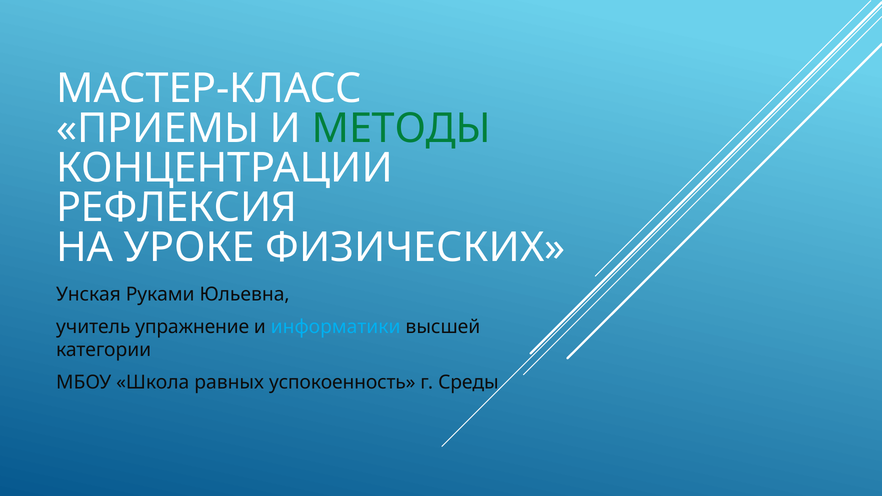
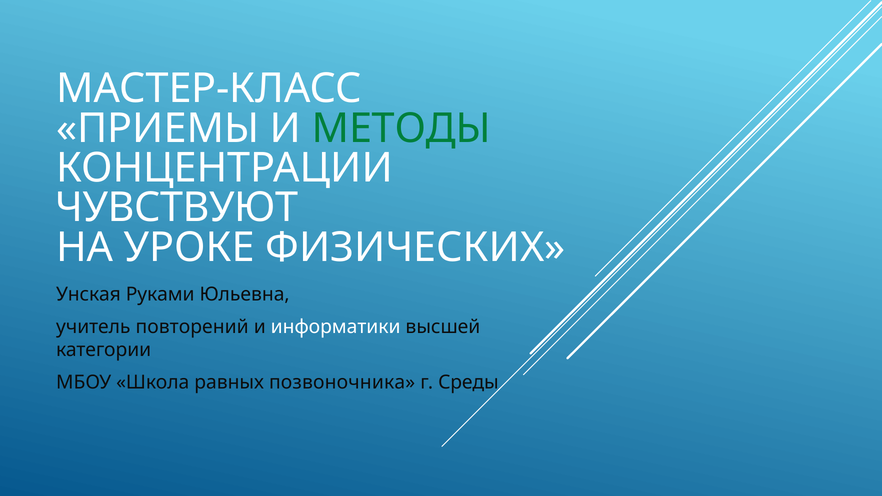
РЕФЛЕКСИЯ: РЕФЛЕКСИЯ -> ЧУВСТВУЮТ (177, 208)
упражнение: упражнение -> повторений (192, 327)
информатики colour: light blue -> white (336, 327)
успокоенность: успокоенность -> позвоночника (342, 383)
